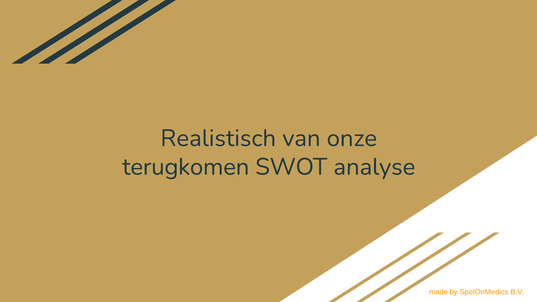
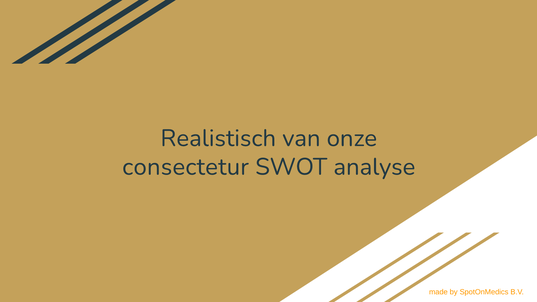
terugkomen: terugkomen -> consectetur (186, 167)
